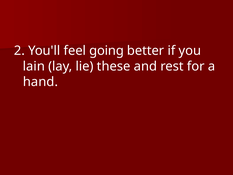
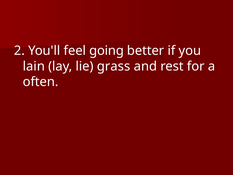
these: these -> grass (114, 66)
hand: hand -> often (41, 82)
